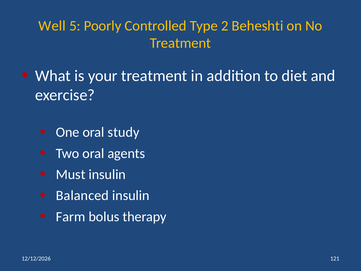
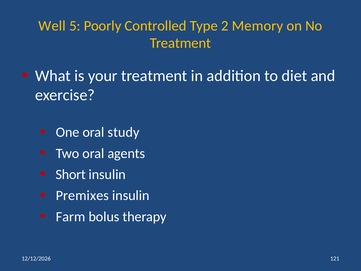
Beheshti: Beheshti -> Memory (257, 26)
Must: Must -> Short (71, 174)
Balanced: Balanced -> Premixes (82, 195)
